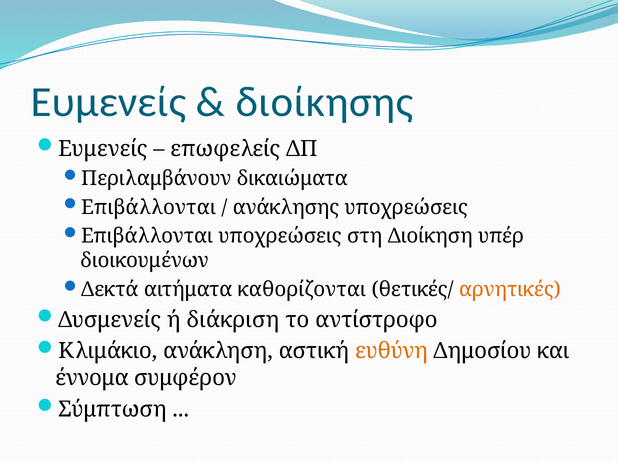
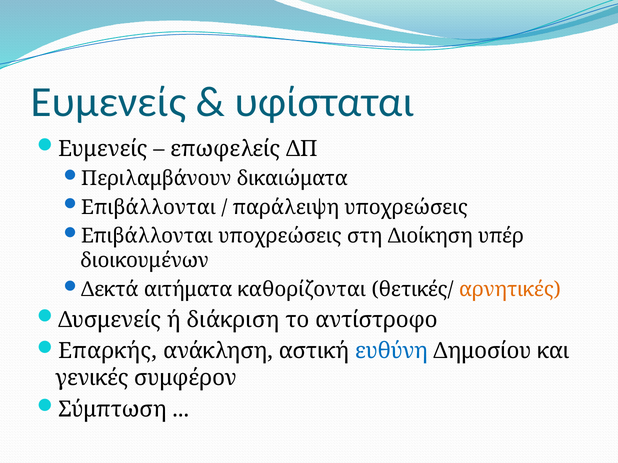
διοίκησης: διοίκησης -> υφίσταται (325, 102)
ανάκλησης: ανάκλησης -> παράλειψη (286, 207)
Κλιμάκιο: Κλιμάκιο -> Επαρκής (108, 351)
ευθύνη colour: orange -> blue (391, 351)
έννομα: έννομα -> γενικές (92, 378)
